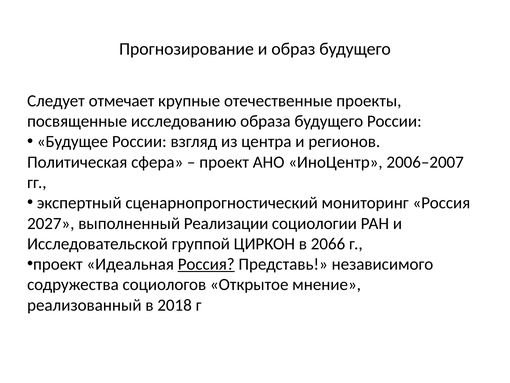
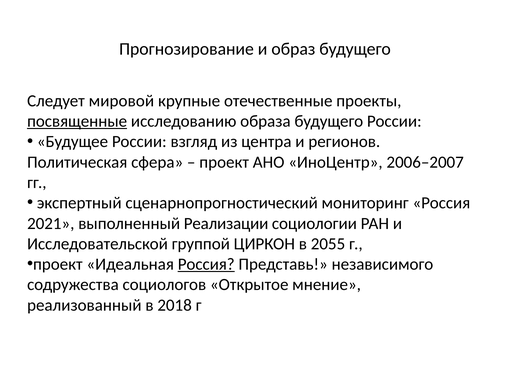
отмечает: отмечает -> мировой (121, 101)
посвященные underline: none -> present (77, 121)
2027: 2027 -> 2021 (51, 223)
2066: 2066 -> 2055 (328, 244)
